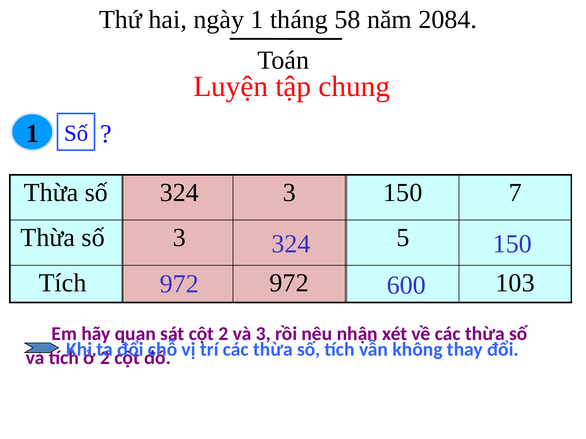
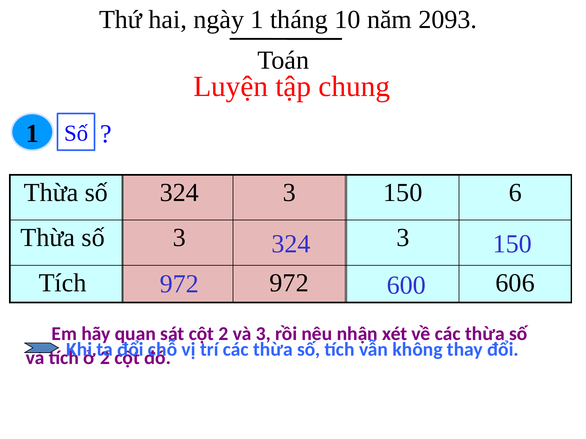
58: 58 -> 10 (347, 19)
2084: 2084 -> 2093 (448, 19)
7: 7 -> 6 (515, 193)
5: 5 -> 3 (403, 238)
103: 103 -> 606 (515, 283)
